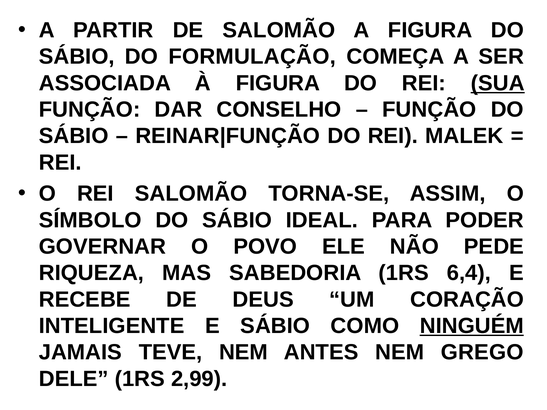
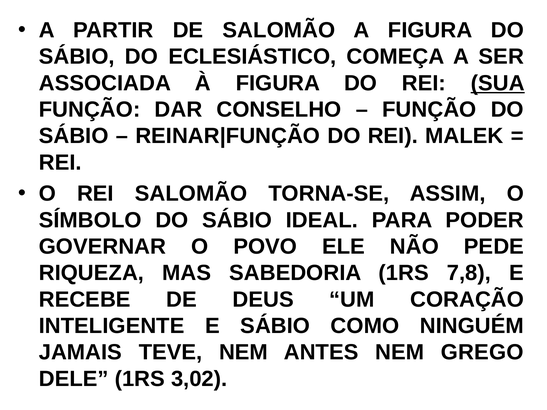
FORMULAÇÃO: FORMULAÇÃO -> ECLESIÁSTICO (252, 57)
6,4: 6,4 -> 7,8 (469, 273)
NINGUÉM underline: present -> none (472, 326)
2,99: 2,99 -> 3,02 (199, 379)
